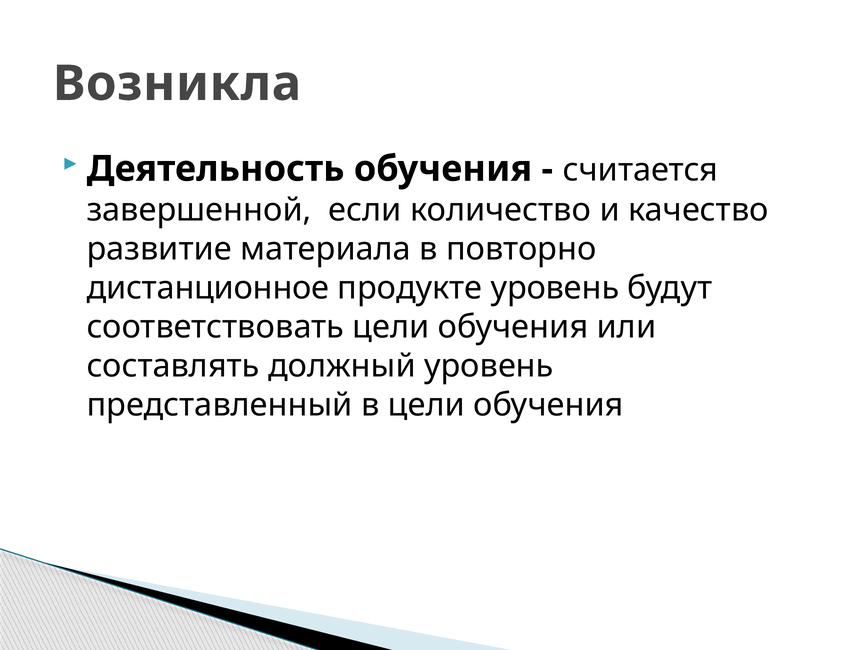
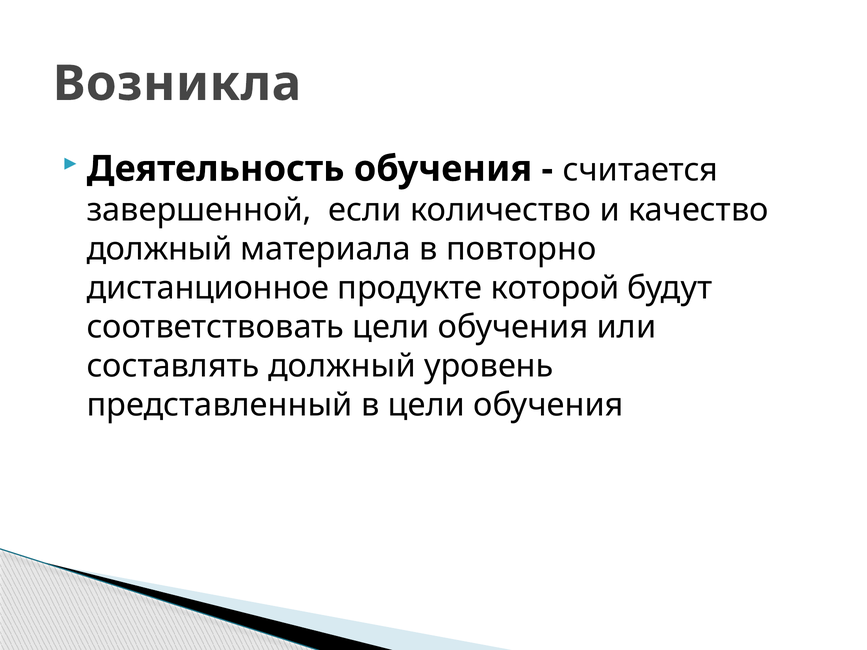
развитиe: развитиe -> должный (159, 249)
продукте уровень: уровень -> которой (555, 288)
